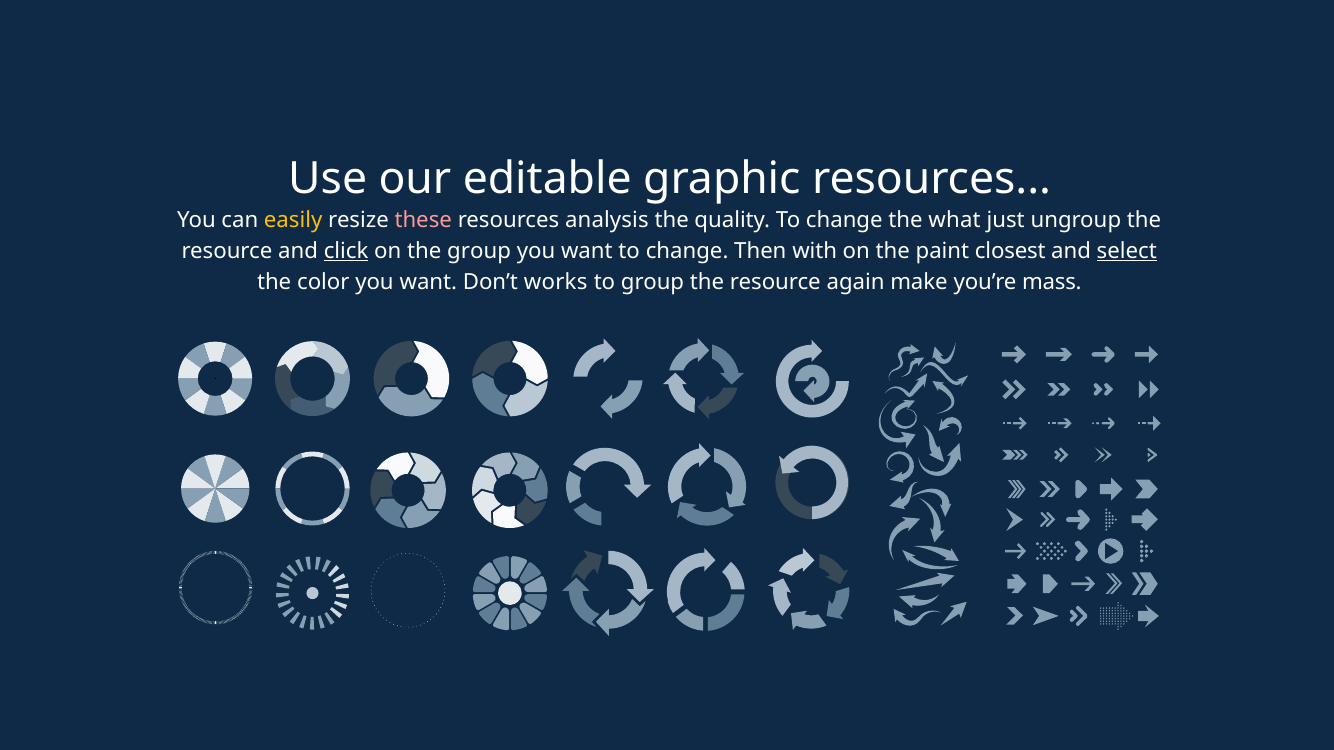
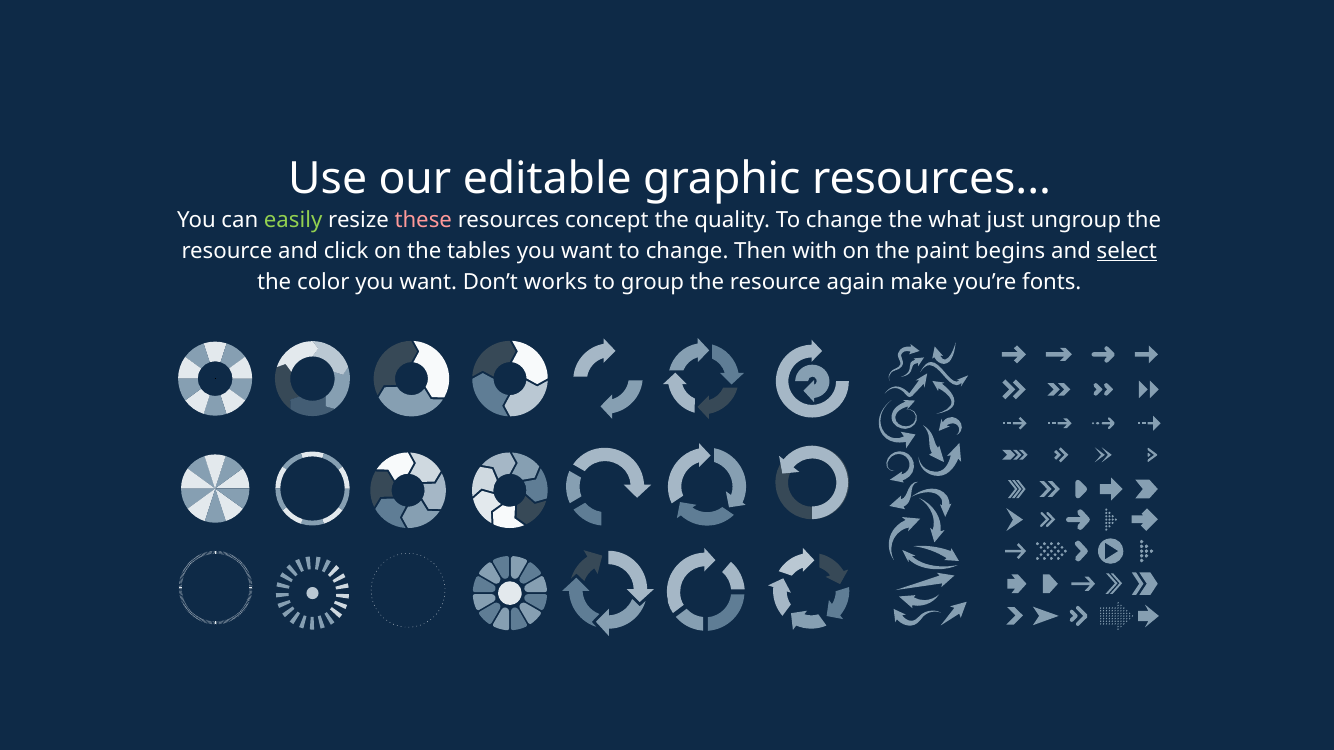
easily colour: yellow -> light green (293, 221)
analysis: analysis -> concept (607, 221)
click underline: present -> none (346, 251)
the group: group -> tables (479, 251)
closest: closest -> begins (1010, 251)
mass: mass -> fonts (1052, 282)
